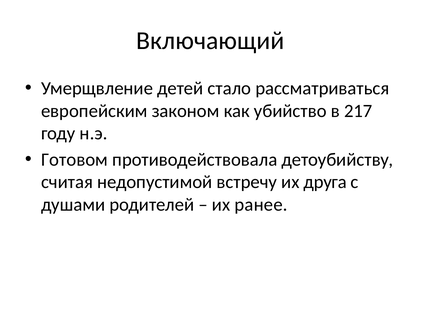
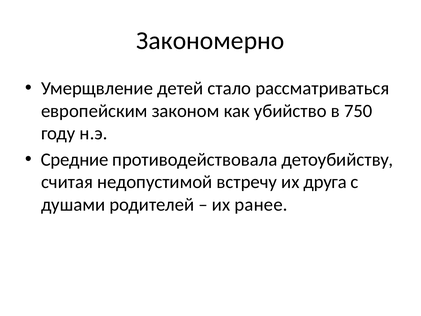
Включающий: Включающий -> Закономерно (210, 41)
217: 217 -> 750 (358, 111)
Готовом: Готовом -> Средние (75, 159)
